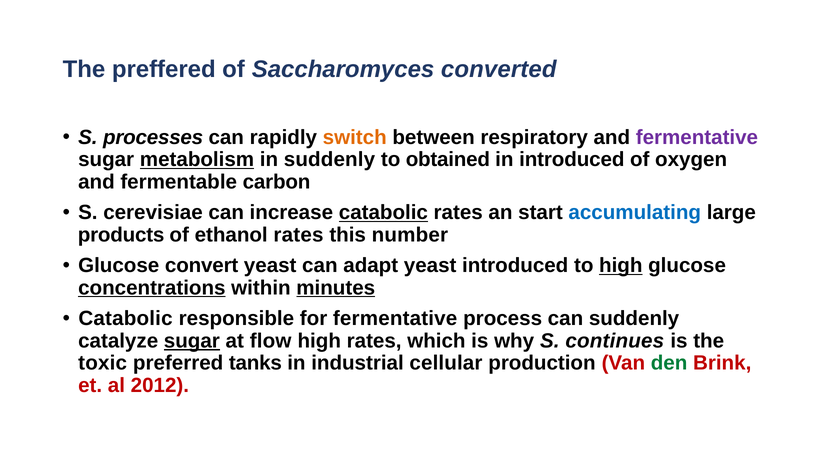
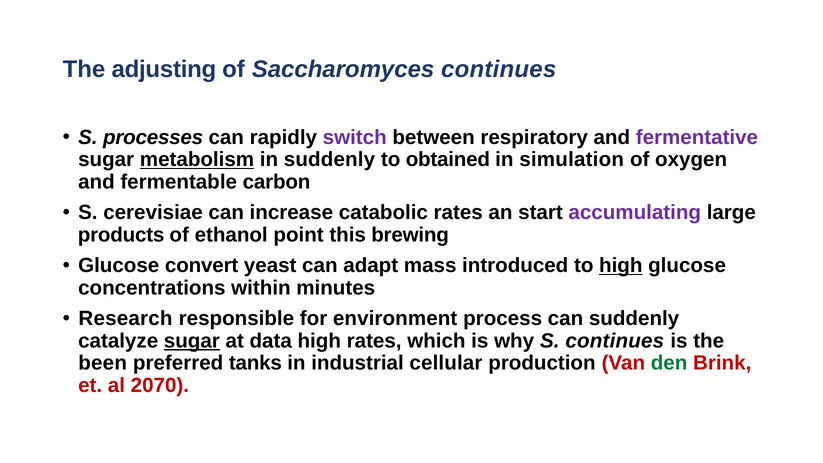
preffered: preffered -> adjusting (164, 69)
Saccharomyces converted: converted -> continues (499, 69)
switch colour: orange -> purple (355, 137)
in introduced: introduced -> simulation (572, 160)
catabolic underline: present -> none (383, 213)
accumulating colour: blue -> purple (635, 213)
ethanol rates: rates -> point (299, 235)
number: number -> brewing (410, 235)
adapt yeast: yeast -> mass (430, 266)
concentrations underline: present -> none (152, 288)
minutes underline: present -> none (336, 288)
Catabolic: Catabolic -> Research (125, 319)
for fermentative: fermentative -> environment (395, 319)
flow: flow -> data (271, 341)
toxic: toxic -> been (103, 363)
2012: 2012 -> 2070 (160, 385)
